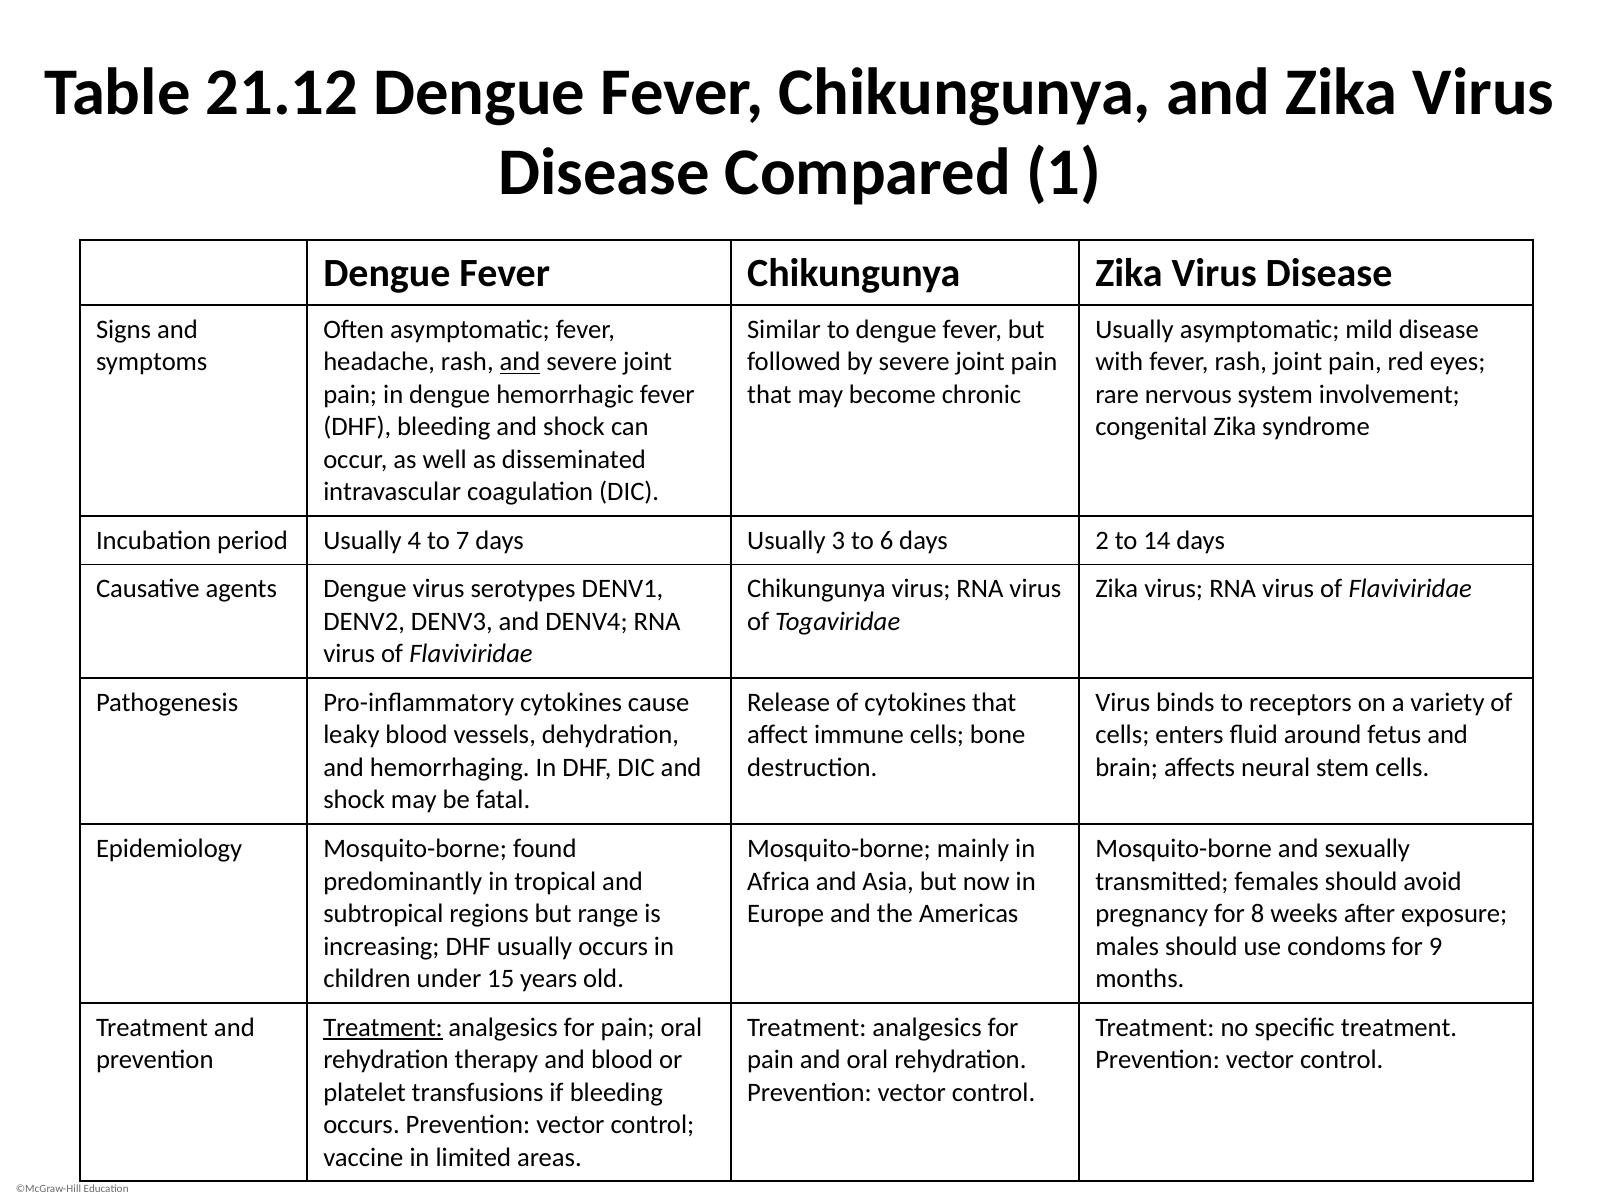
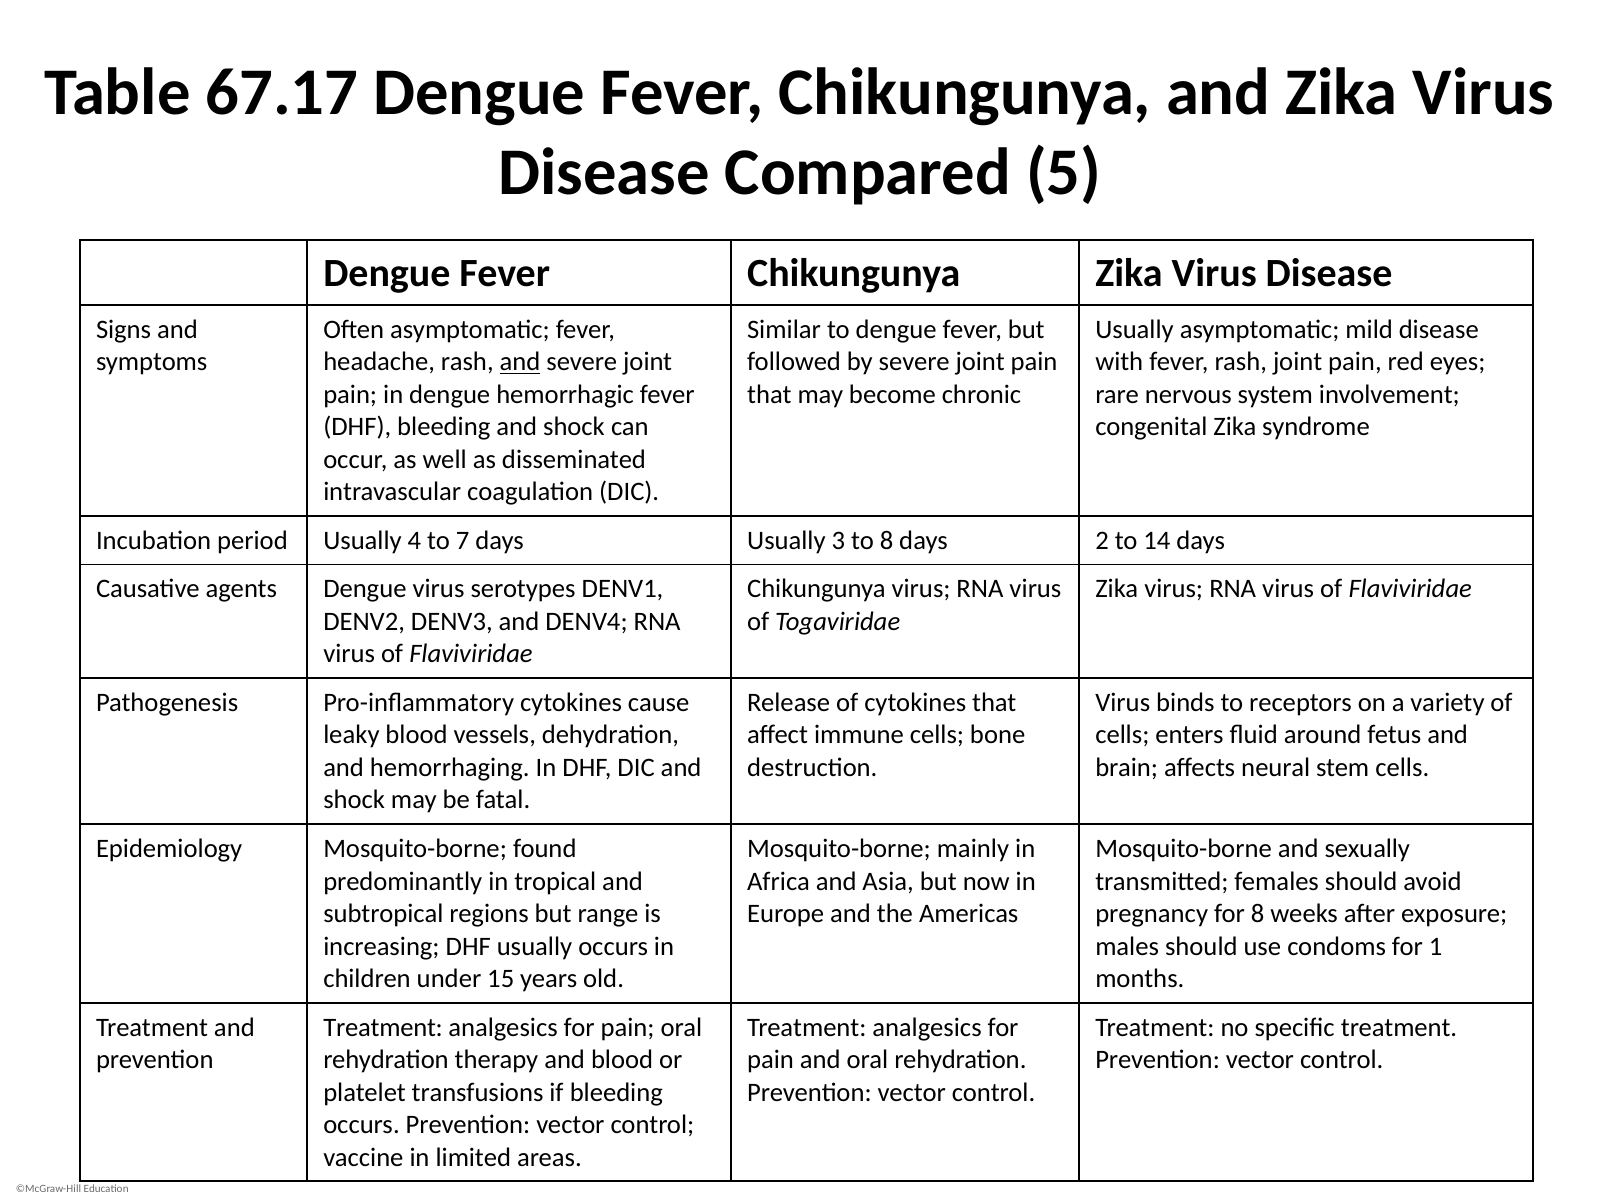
21.12: 21.12 -> 67.17 (282, 93)
1: 1 -> 5 (1064, 173)
to 6: 6 -> 8 (887, 540)
9: 9 -> 1 (1436, 946)
Treatment underline: present -> none (383, 1027)
